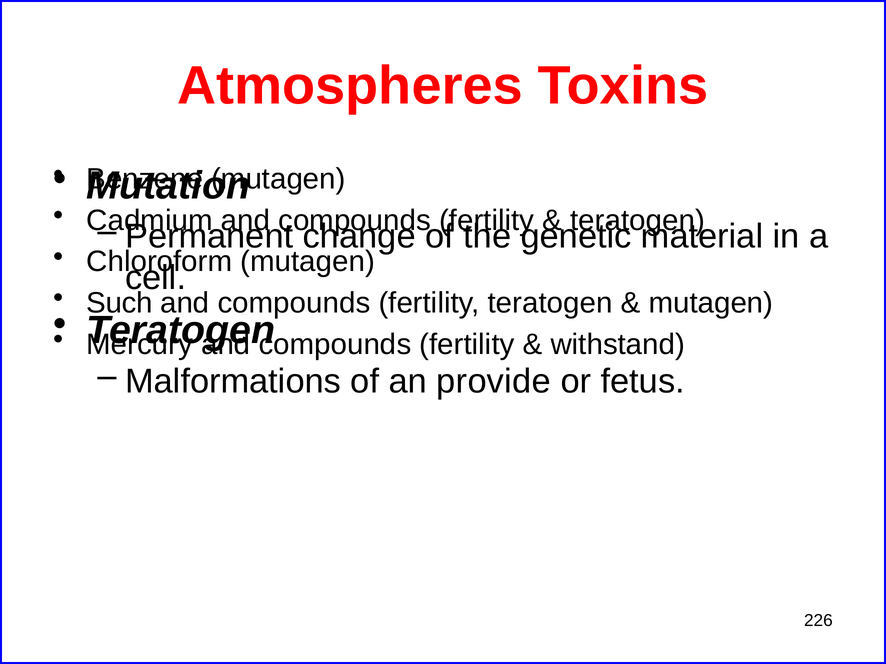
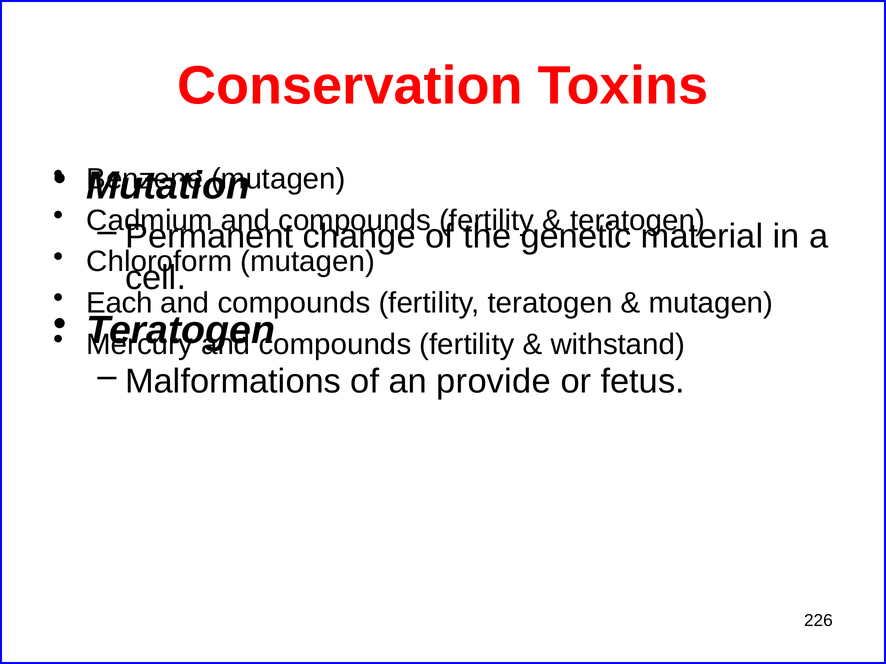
Atmospheres: Atmospheres -> Conservation (350, 86)
Such: Such -> Each (119, 303)
